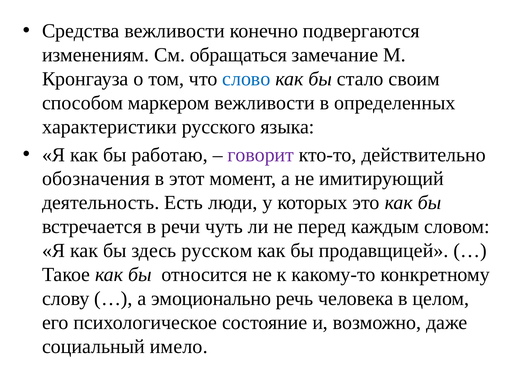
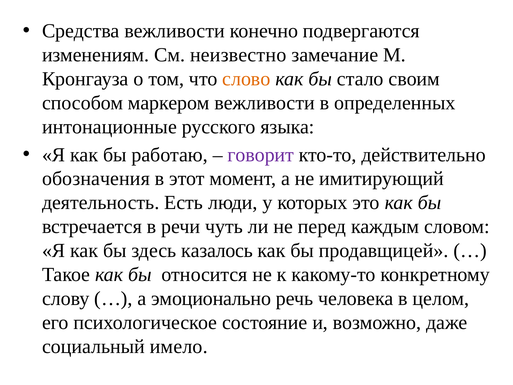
обращаться: обращаться -> неизвестно (238, 55)
слово colour: blue -> orange (246, 79)
характеристики: характеристики -> интонационные (109, 127)
русском: русском -> казалось (217, 250)
